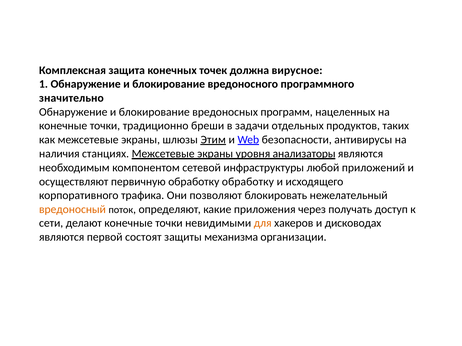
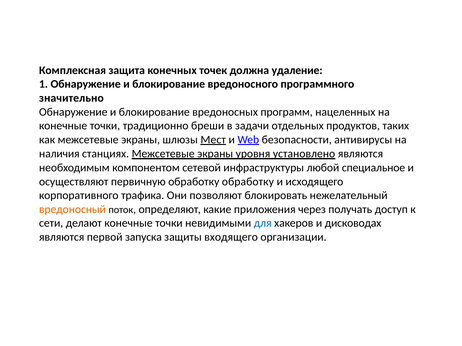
вирусное: вирусное -> удаление (297, 70)
Этим: Этим -> Мест (213, 140)
анализаторы: анализаторы -> установлено (304, 154)
приложений: приложений -> специальное (374, 168)
для colour: orange -> blue (263, 223)
состоят: состоят -> запуска (143, 237)
механизма: механизма -> входящего (231, 237)
